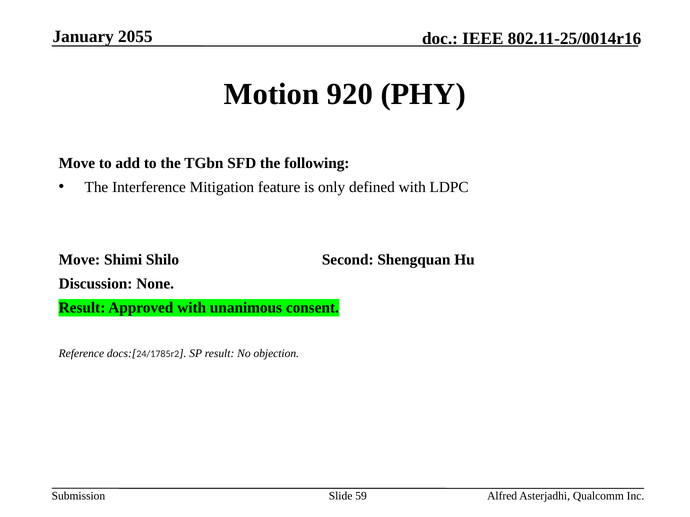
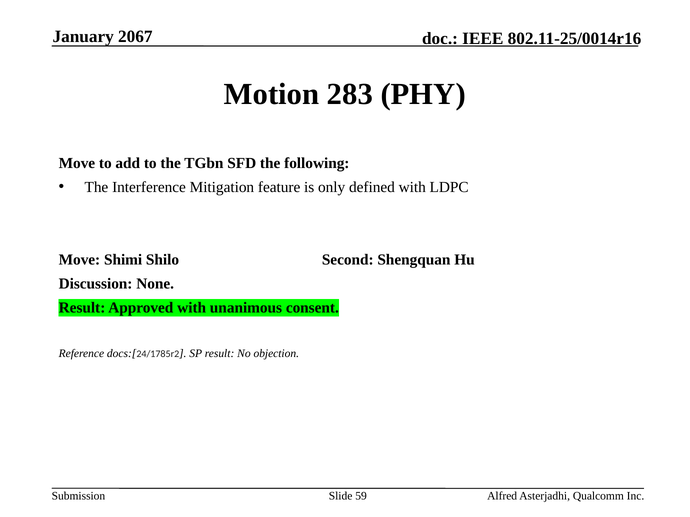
2055: 2055 -> 2067 (135, 37)
920: 920 -> 283 (350, 94)
